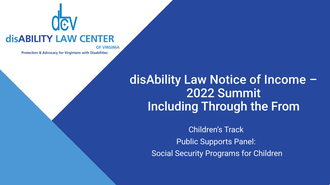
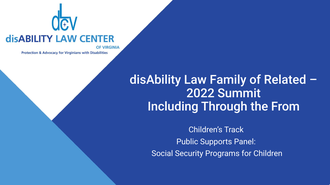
Notice: Notice -> Family (228, 80)
Income: Income -> Related (285, 80)
